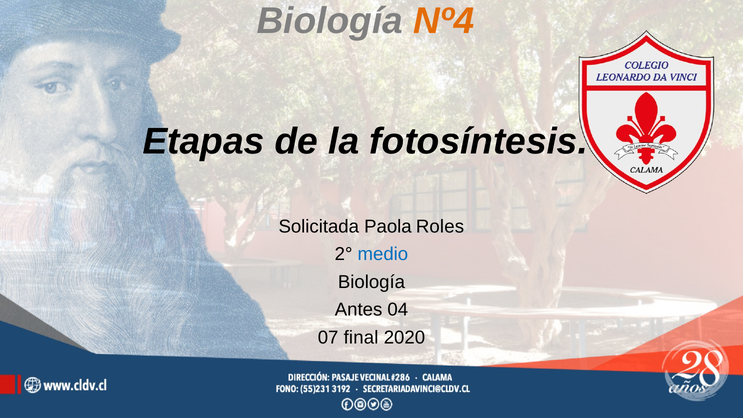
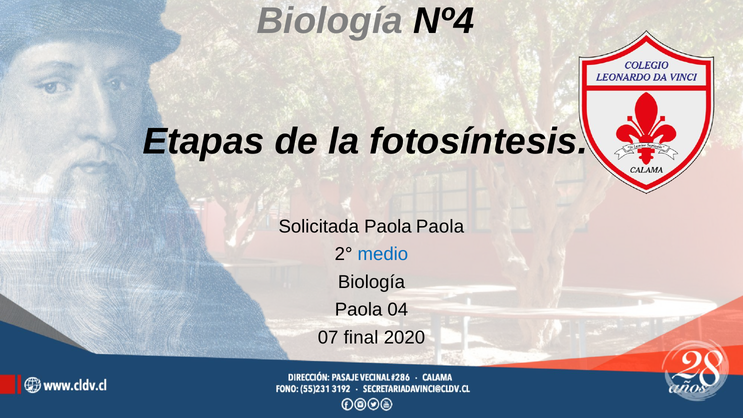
Nº4 colour: orange -> black (444, 21)
Paola Roles: Roles -> Paola (440, 226)
Antes: Antes -> Paola (359, 310)
